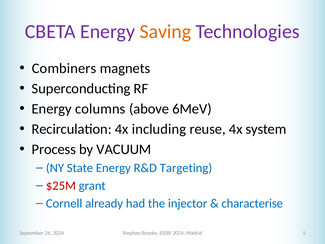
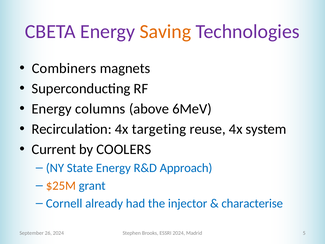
including: including -> targeting (159, 129)
Process: Process -> Current (54, 149)
VACUUM: VACUUM -> COOLERS (124, 149)
Targeting: Targeting -> Approach (186, 168)
$25M colour: red -> orange (61, 185)
